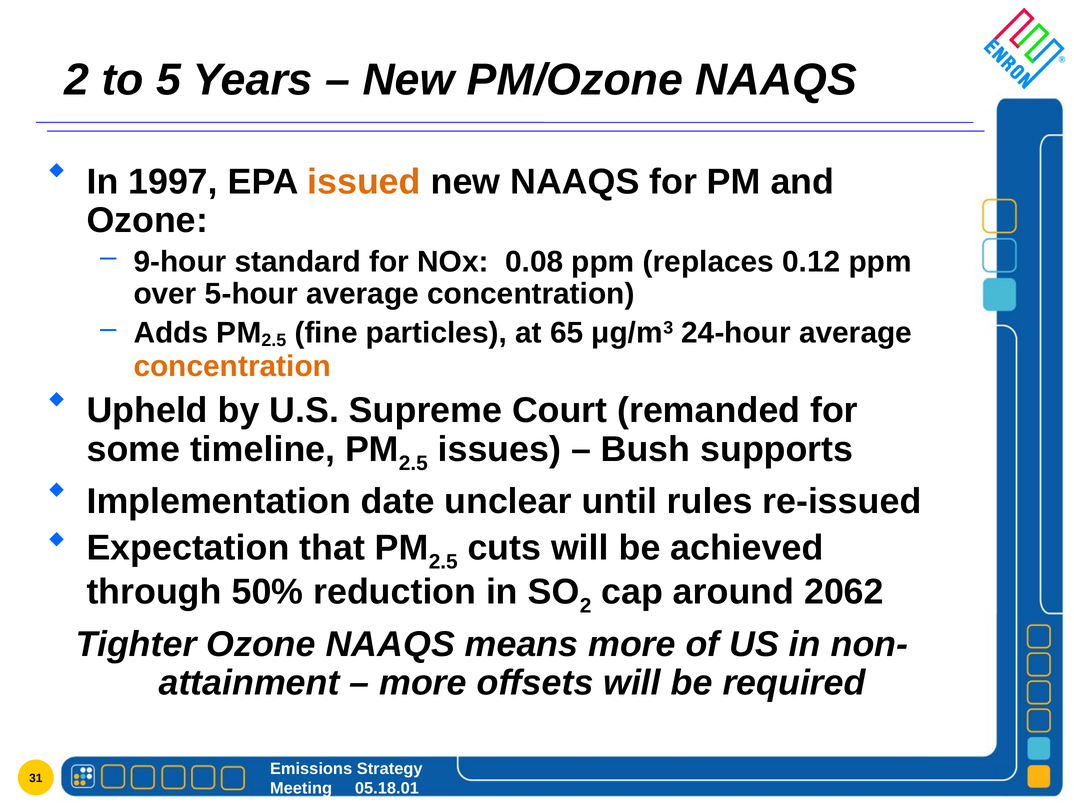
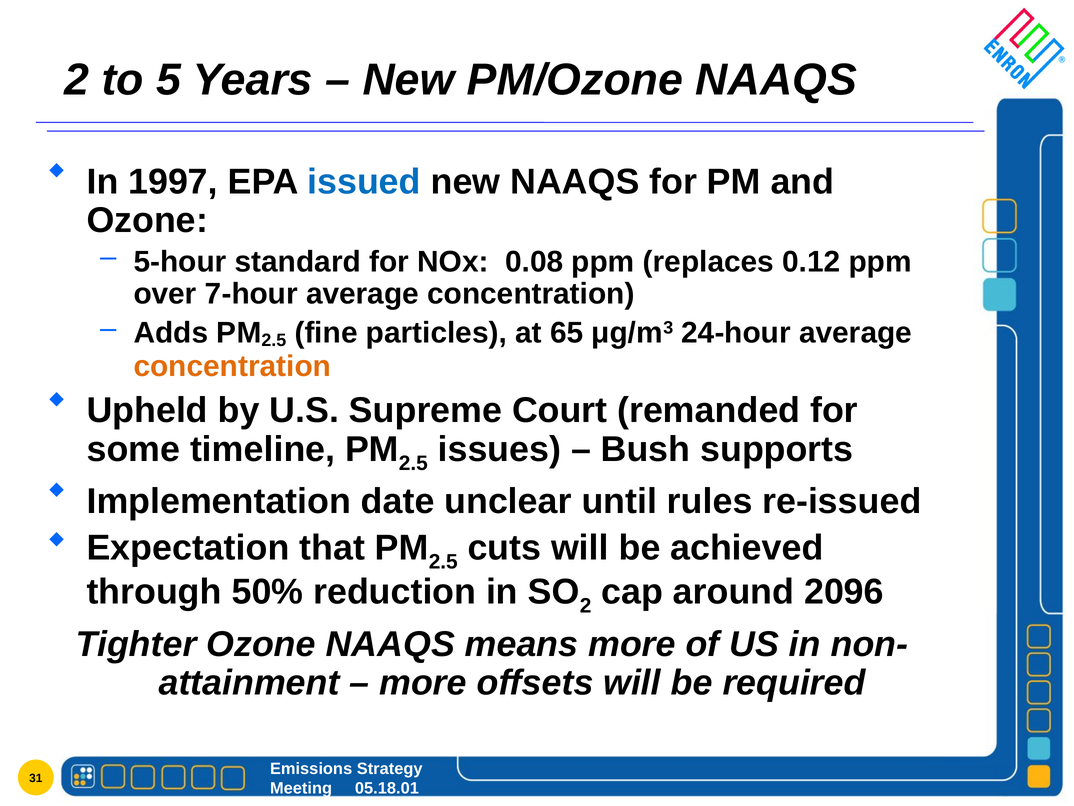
issued colour: orange -> blue (364, 182)
9-hour: 9-hour -> 5-hour (180, 262)
5-hour: 5-hour -> 7-hour (251, 294)
2062: 2062 -> 2096 (844, 592)
